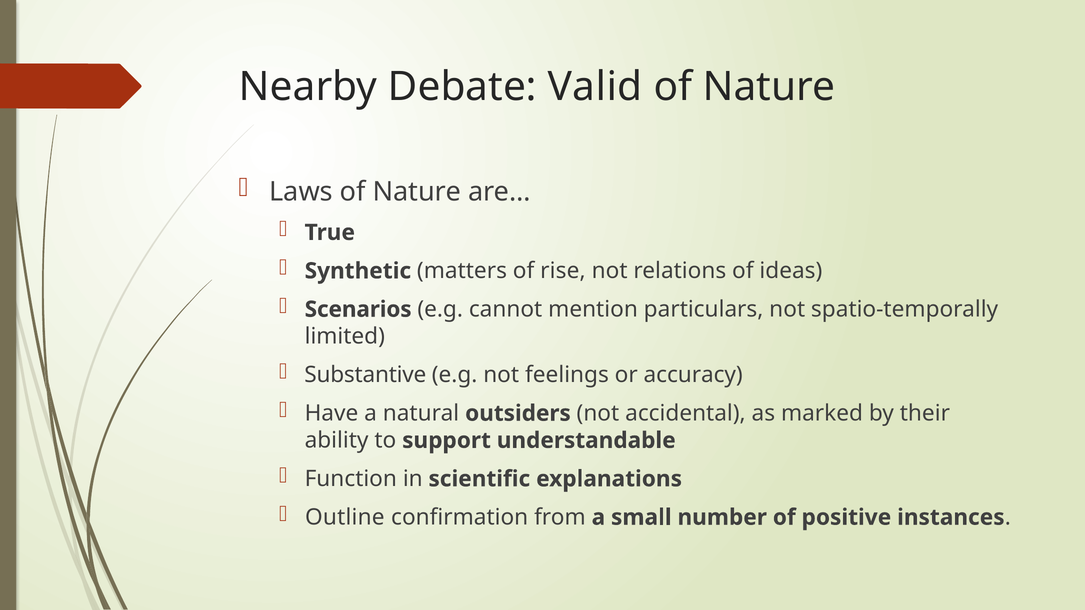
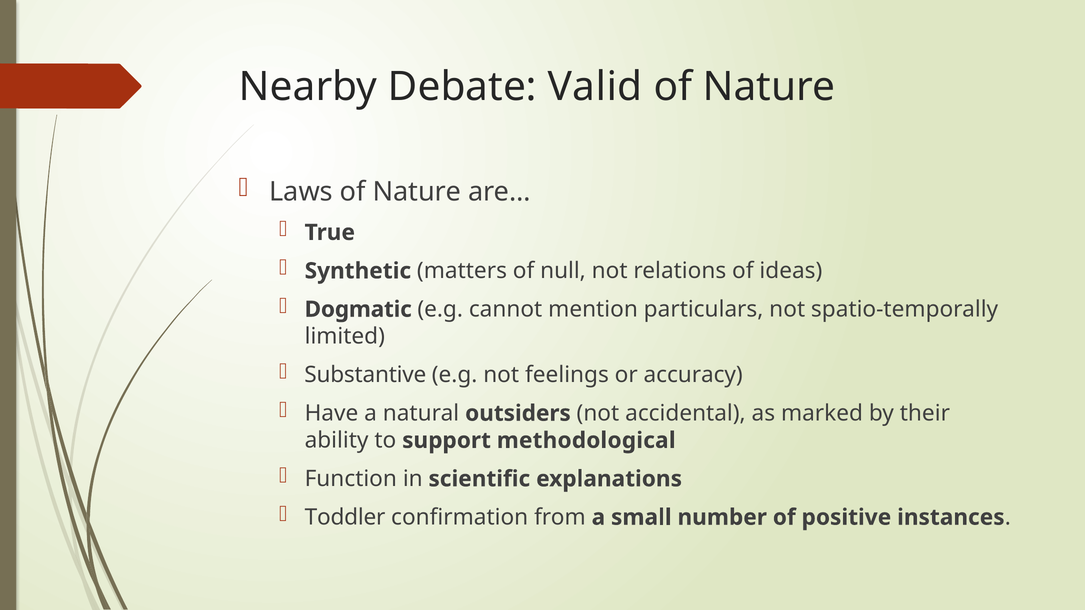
rise: rise -> null (563, 271)
Scenarios: Scenarios -> Dogmatic (358, 310)
understandable: understandable -> methodological (586, 441)
Outline: Outline -> Toddler (345, 518)
